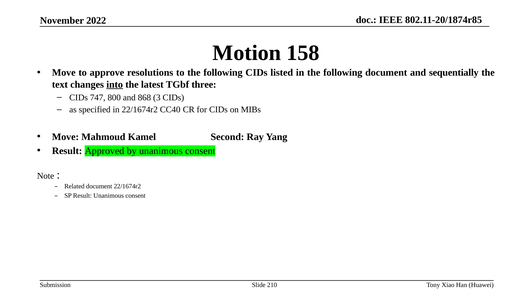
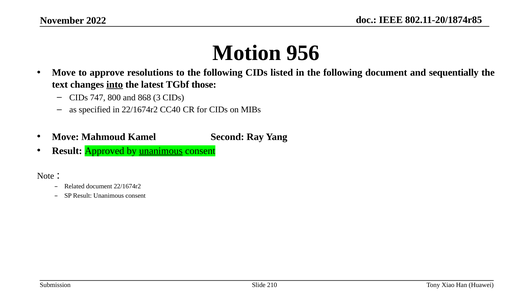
158: 158 -> 956 (303, 53)
three: three -> those (204, 85)
unanimous underline: none -> present (161, 151)
